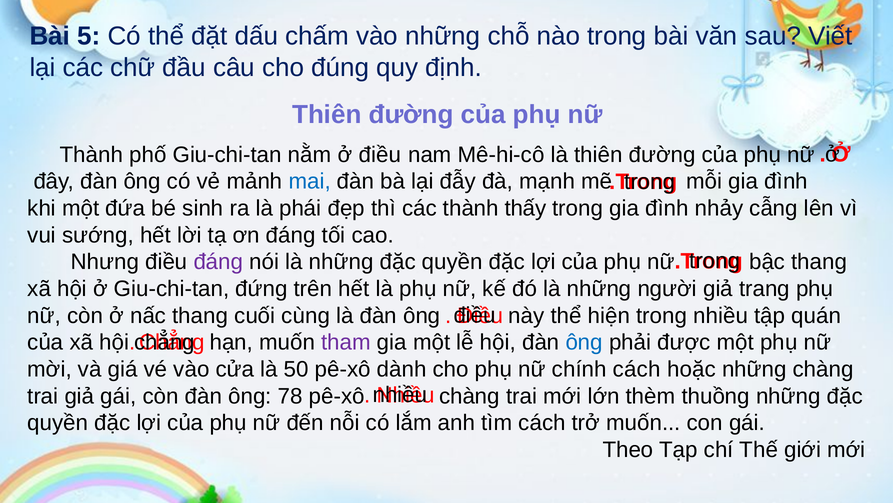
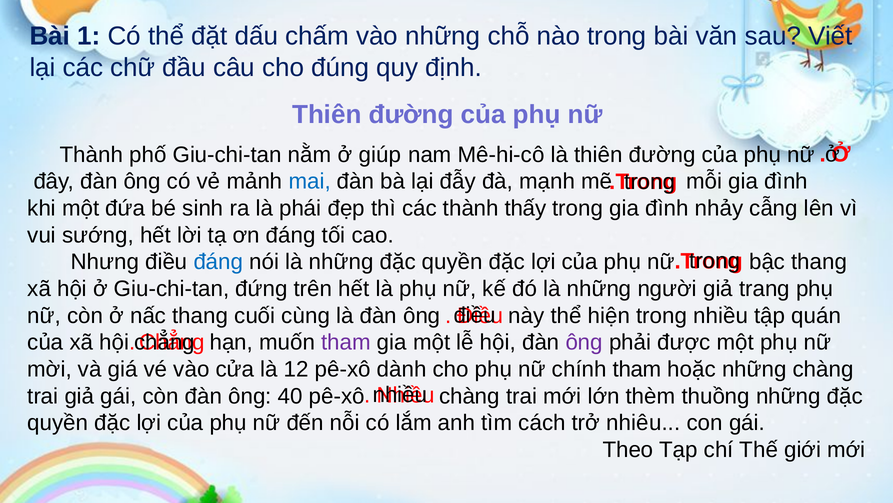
5: 5 -> 1 (89, 36)
ở điều: điều -> giúp (380, 155)
đáng colour: purple -> blue (218, 262)
ông colour: blue -> purple (584, 342)
50: 50 -> 12 (296, 369)
chính cách: cách -> tham (637, 369)
78: 78 -> 40 (290, 396)
trở muốn: muốn -> nhiêu (643, 422)
